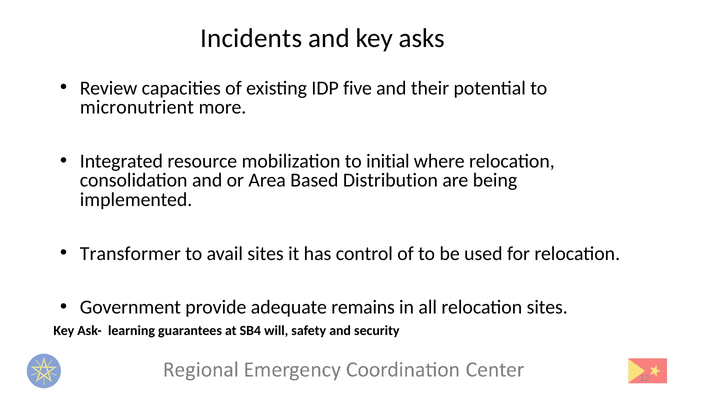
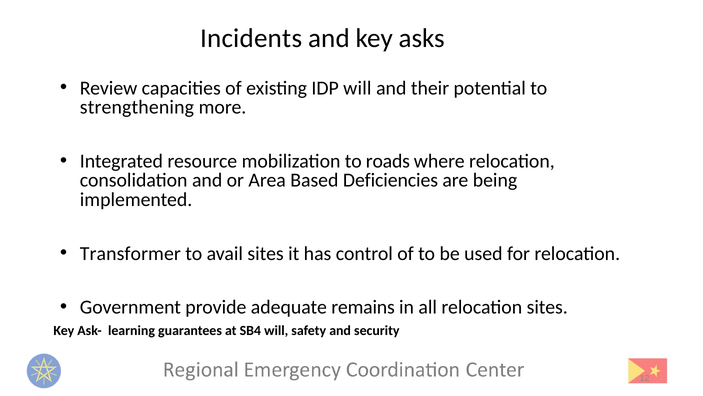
IDP five: five -> will (357, 88)
micronutrient: micronutrient -> strengthening (137, 107)
initial: initial -> roads (388, 161)
Distribution: Distribution -> Deficiencies (390, 180)
